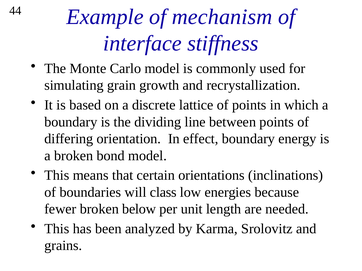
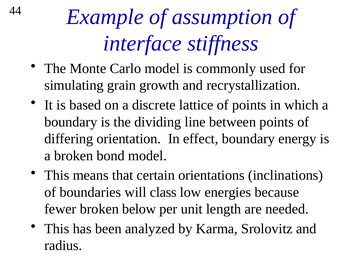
mechanism: mechanism -> assumption (222, 17)
grains: grains -> radius (63, 246)
